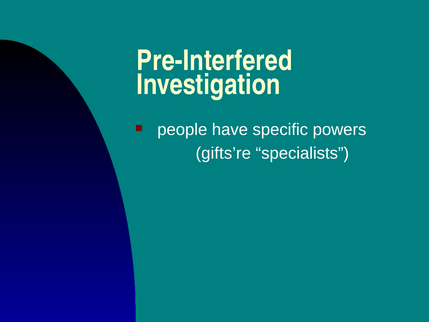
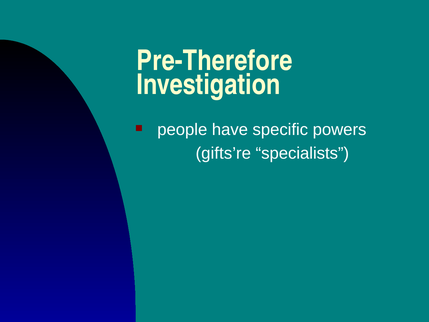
Pre-Interfered: Pre-Interfered -> Pre-Therefore (214, 61)
